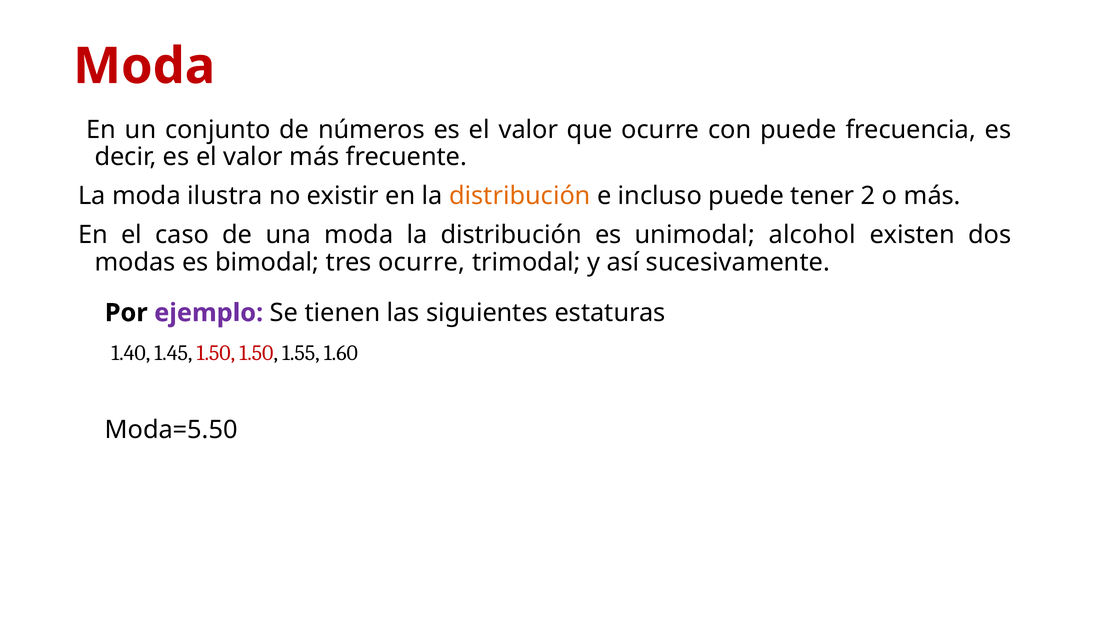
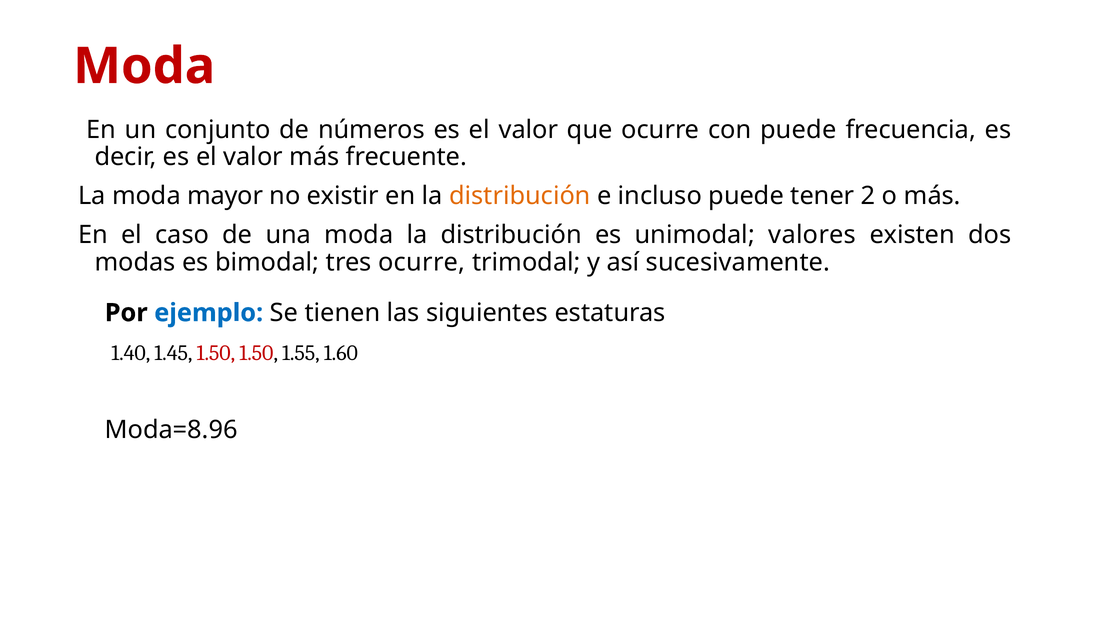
ilustra: ilustra -> mayor (225, 196)
alcohol: alcohol -> valores (812, 235)
ejemplo colour: purple -> blue (209, 313)
Moda=5.50: Moda=5.50 -> Moda=8.96 (171, 430)
